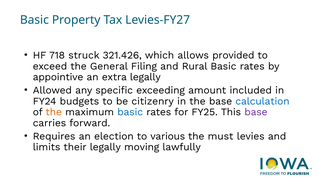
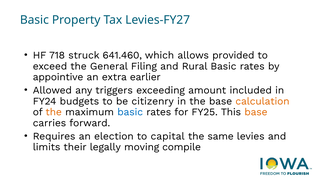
321.426: 321.426 -> 641.460 (122, 55)
extra legally: legally -> earlier (145, 77)
specific: specific -> triggers (114, 90)
calculation colour: blue -> orange (262, 101)
base colour: purple -> orange (256, 112)
various: various -> capital (168, 136)
must: must -> same (221, 136)
lawfully: lawfully -> compile (182, 147)
